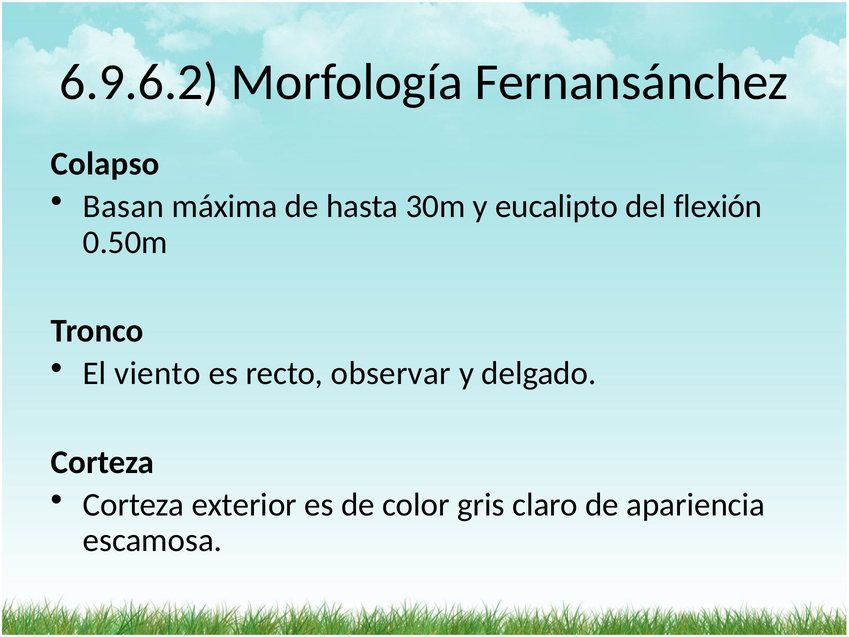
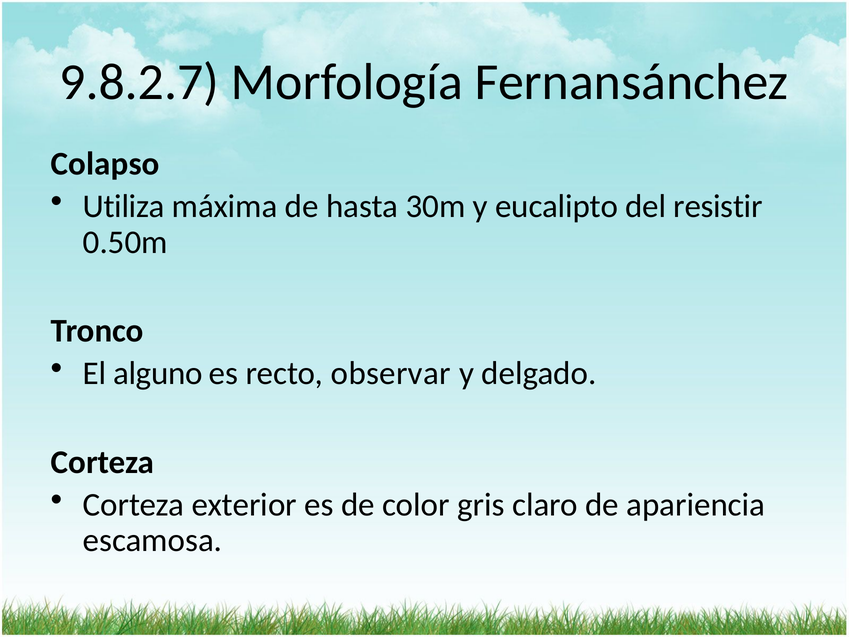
6.9.6.2: 6.9.6.2 -> 9.8.2.7 (139, 82)
Basan: Basan -> Utiliza (124, 206)
flexión: flexión -> resistir (718, 206)
viento: viento -> alguno (158, 373)
